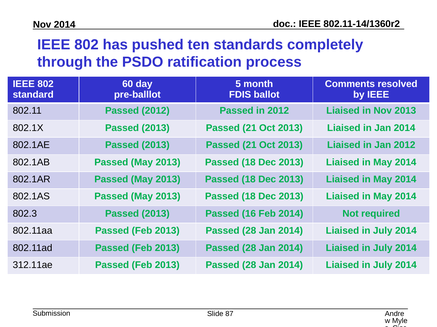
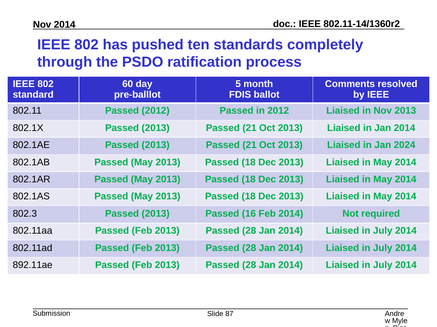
Jan 2012: 2012 -> 2024 (405, 145)
312.11ae: 312.11ae -> 892.11ae (33, 266)
